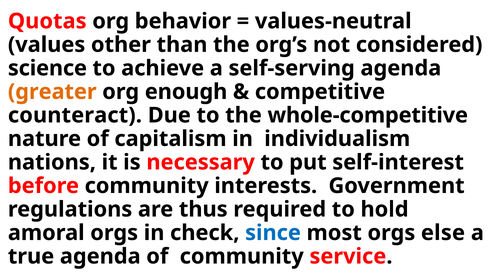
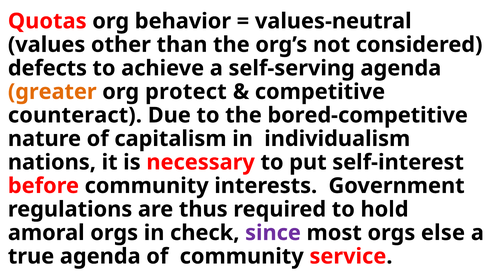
science: science -> defects (47, 68)
enough: enough -> protect (186, 92)
whole-competitive: whole-competitive -> bored-competitive (368, 115)
since colour: blue -> purple (273, 233)
